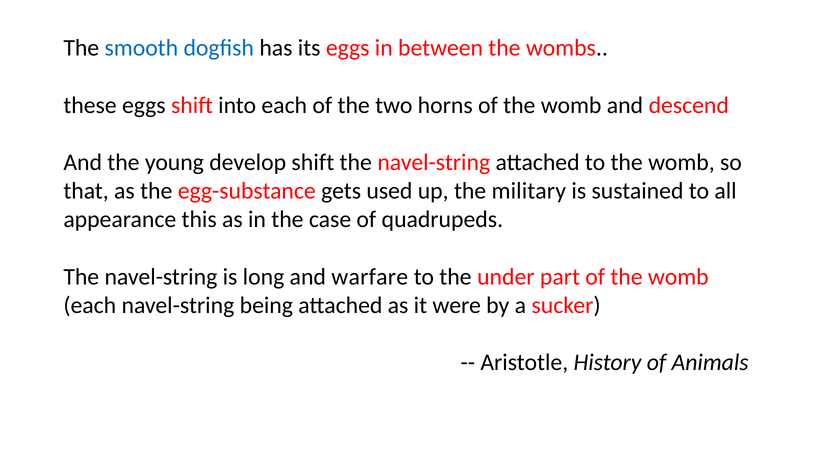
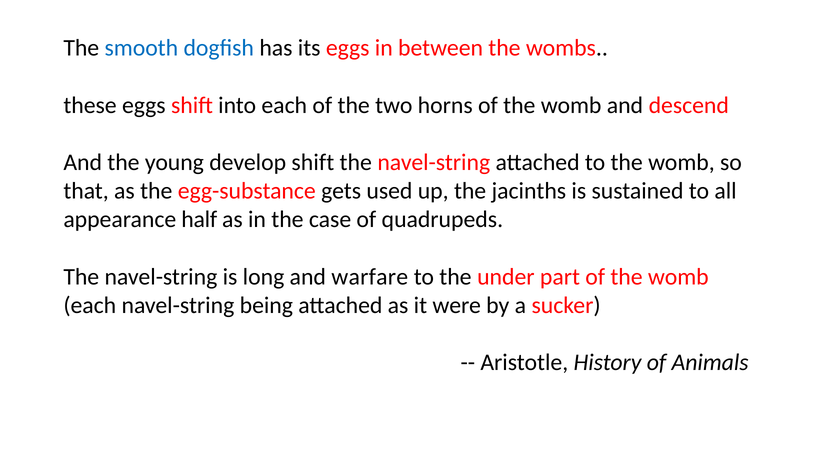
military: military -> jacinths (529, 191)
this: this -> half (199, 219)
